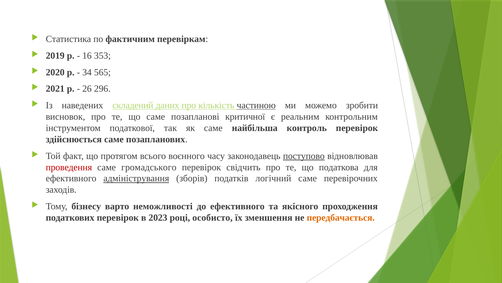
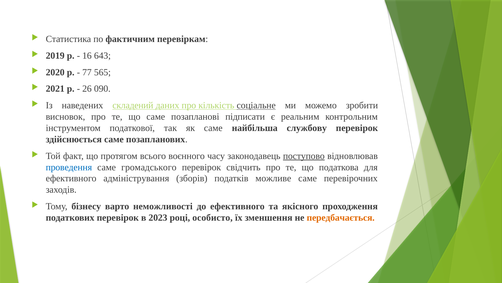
353: 353 -> 643 (102, 56)
34: 34 -> 77 (87, 72)
296: 296 -> 090 (102, 89)
частиною: частиною -> соціальне (256, 105)
критичної: критичної -> підписати (245, 116)
контроль: контроль -> службову (307, 128)
проведення colour: red -> blue (69, 167)
адміністрування underline: present -> none (136, 178)
логічний: логічний -> можливе (273, 178)
